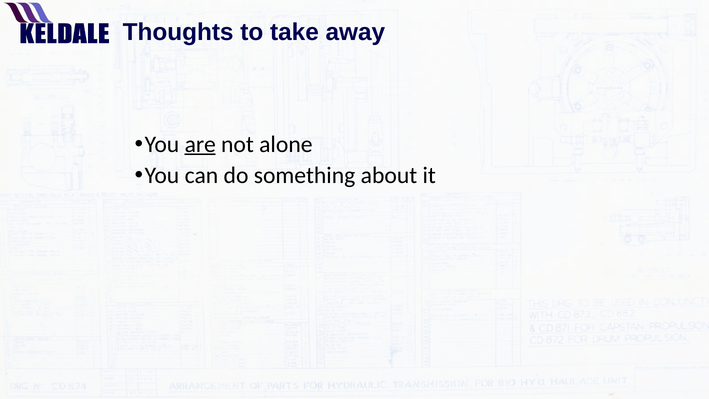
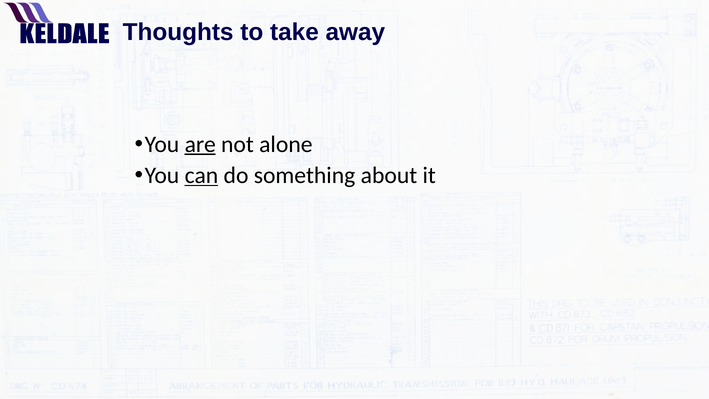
can underline: none -> present (201, 175)
